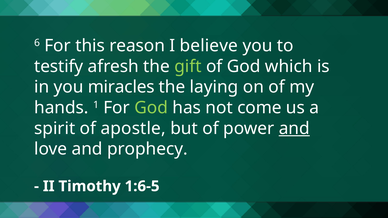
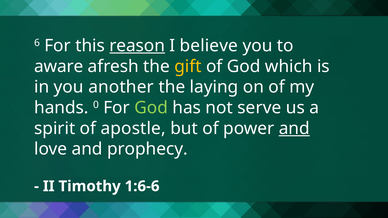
reason underline: none -> present (137, 46)
testify: testify -> aware (59, 66)
gift colour: light green -> yellow (188, 66)
miracles: miracles -> another (121, 87)
1: 1 -> 0 (96, 105)
come: come -> serve (259, 108)
1:6-5: 1:6-5 -> 1:6-6 (142, 186)
